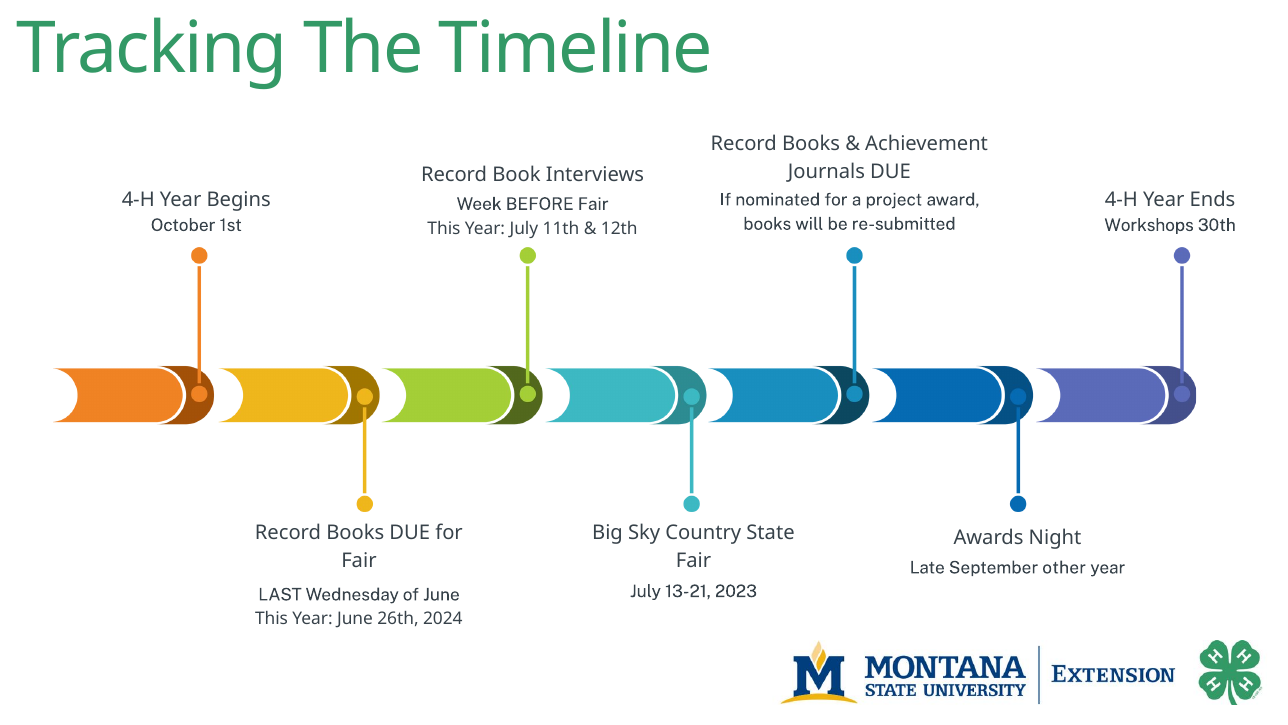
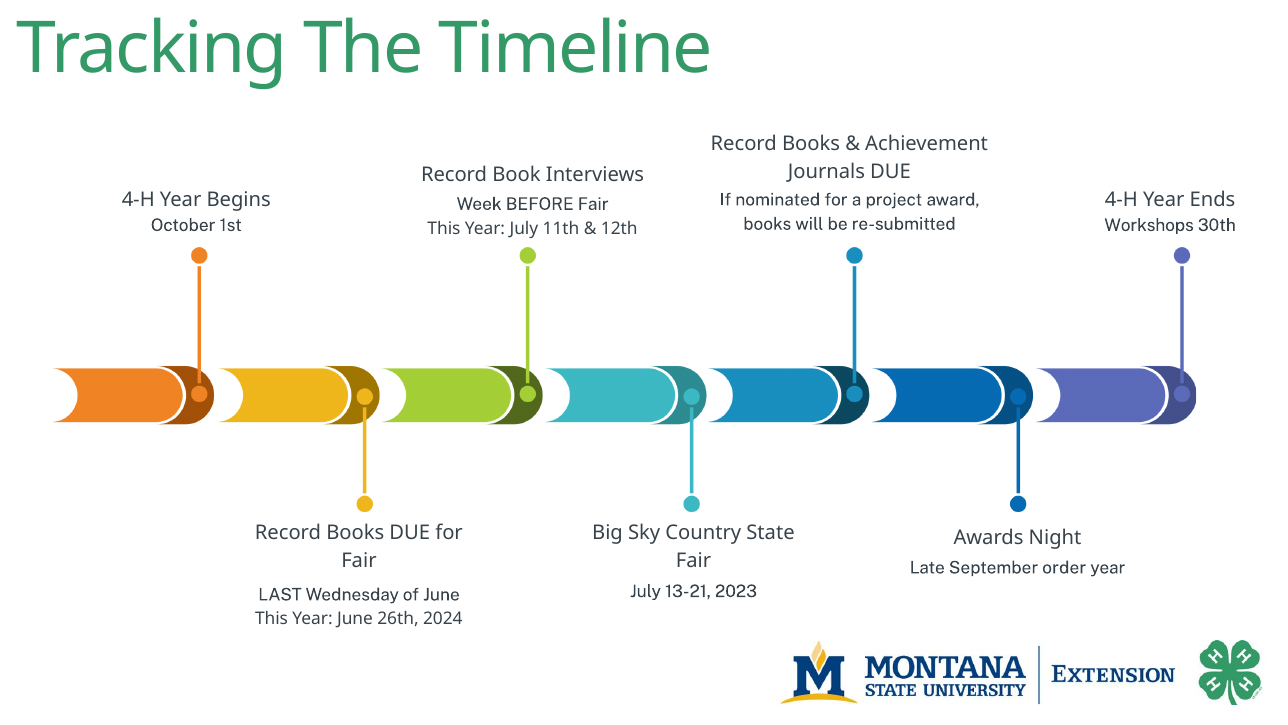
other: other -> order (1064, 567)
